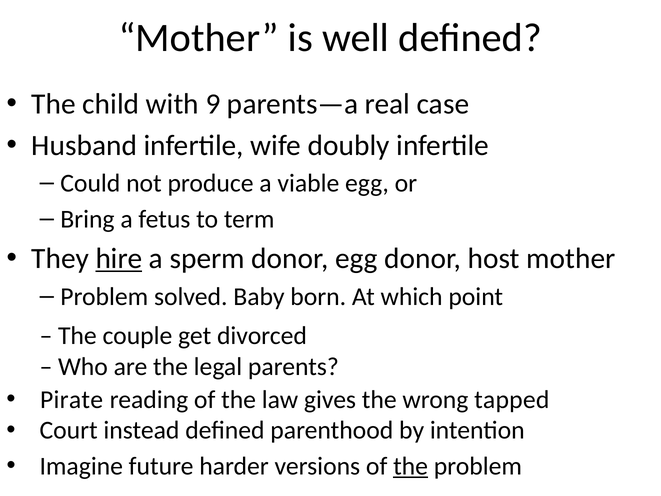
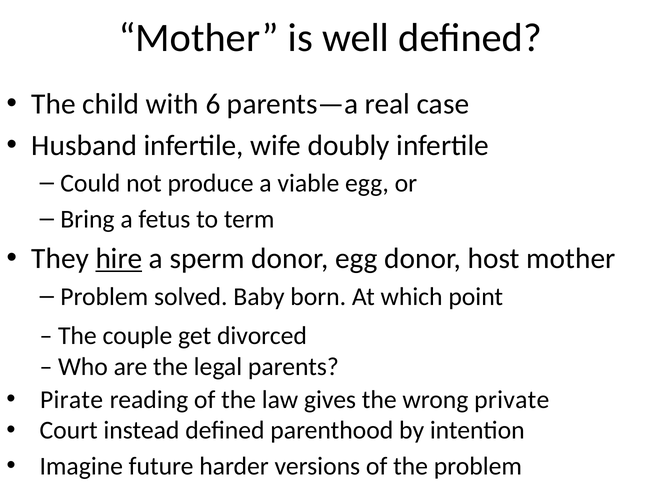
9: 9 -> 6 (213, 104)
tapped: tapped -> private (512, 399)
the underline: present -> none (411, 466)
